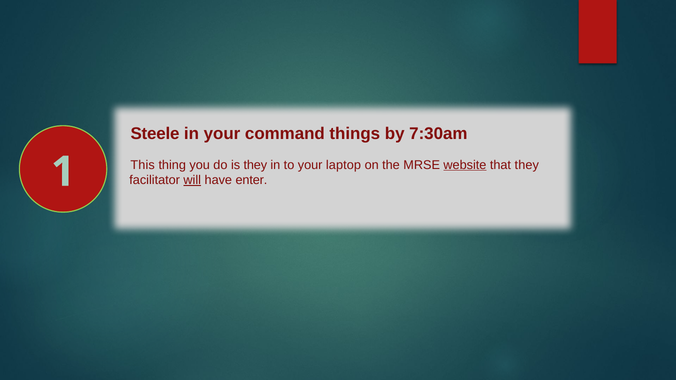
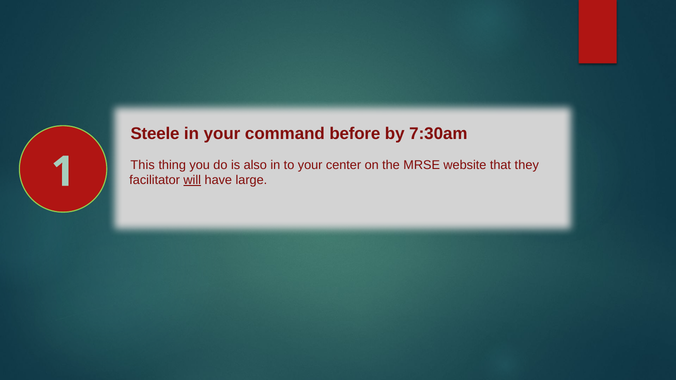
things: things -> before (355, 134)
is they: they -> also (255, 165)
laptop: laptop -> center (344, 165)
website underline: present -> none (465, 165)
enter: enter -> large (251, 180)
